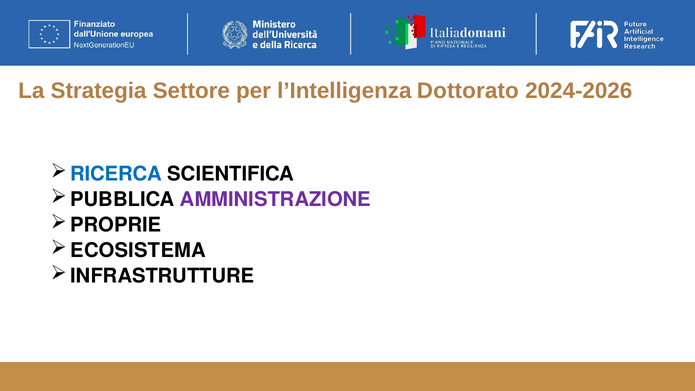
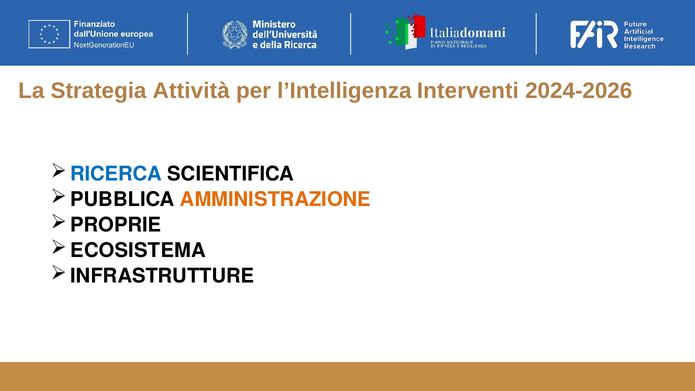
Settore: Settore -> Attività (191, 91)
Dottorato: Dottorato -> Interventi (468, 91)
AMMINISTRAZIONE colour: purple -> orange (275, 200)
